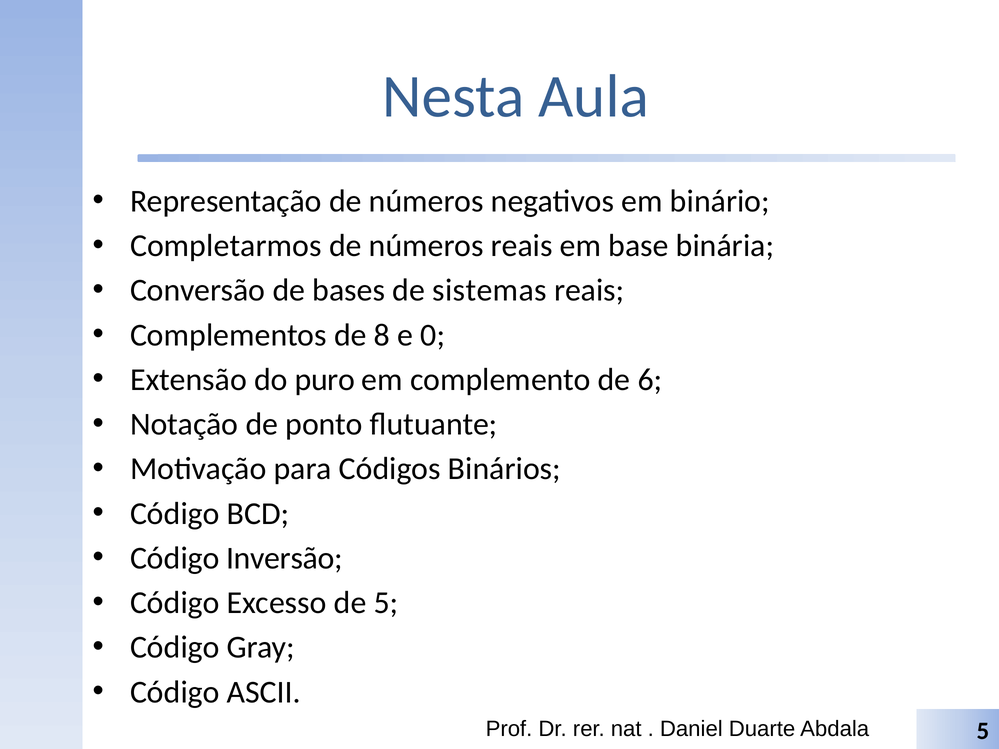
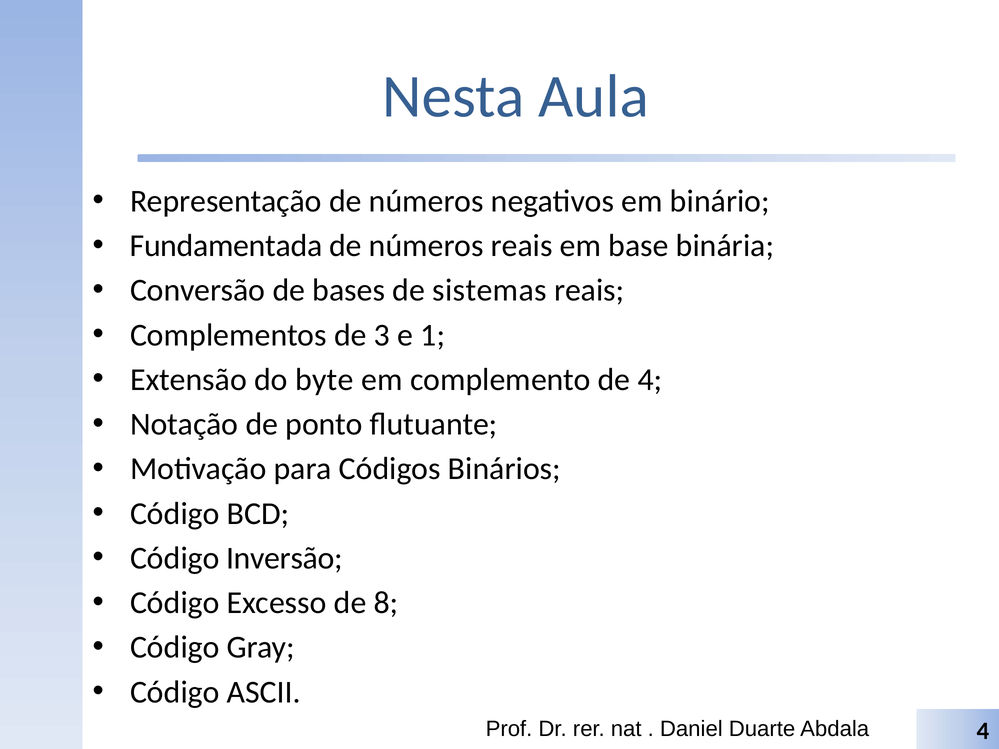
Completarmos: Completarmos -> Fundamentada (226, 246)
8: 8 -> 3 (382, 335)
0: 0 -> 1 (433, 335)
puro: puro -> byte (324, 380)
de 6: 6 -> 4 (650, 380)
de 5: 5 -> 8 (386, 603)
Abdala 5: 5 -> 4 (983, 731)
